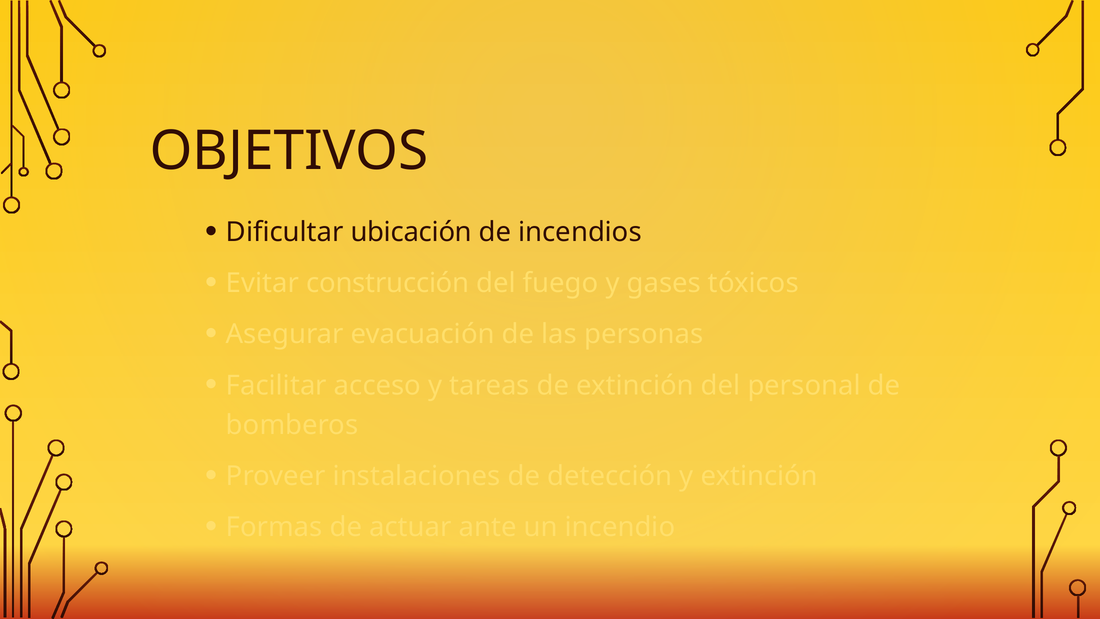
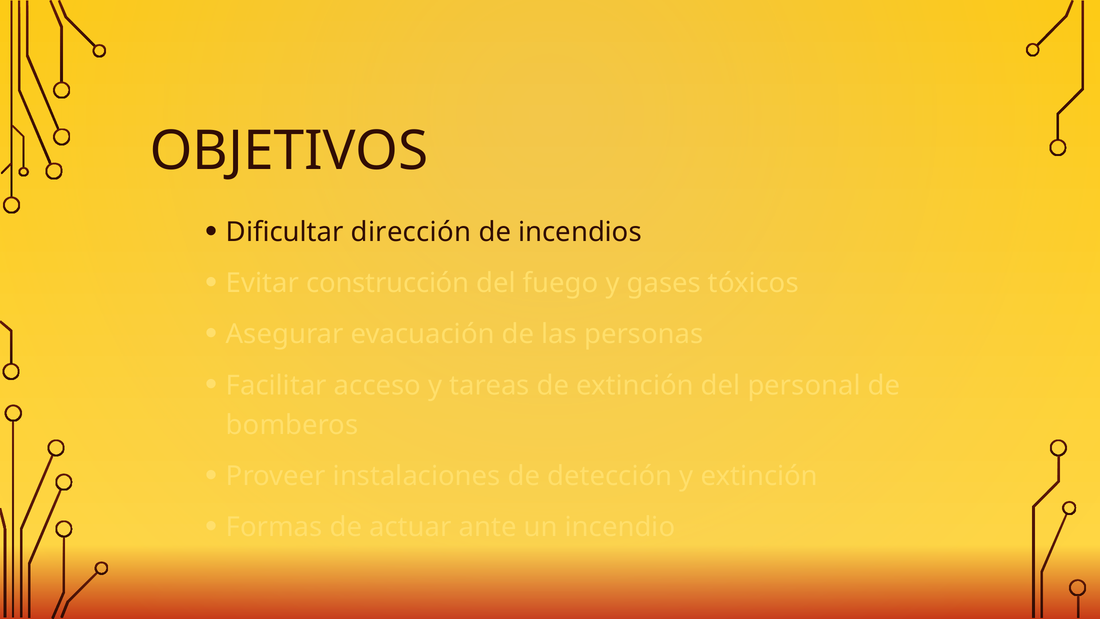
ubicación: ubicación -> dirección (411, 232)
